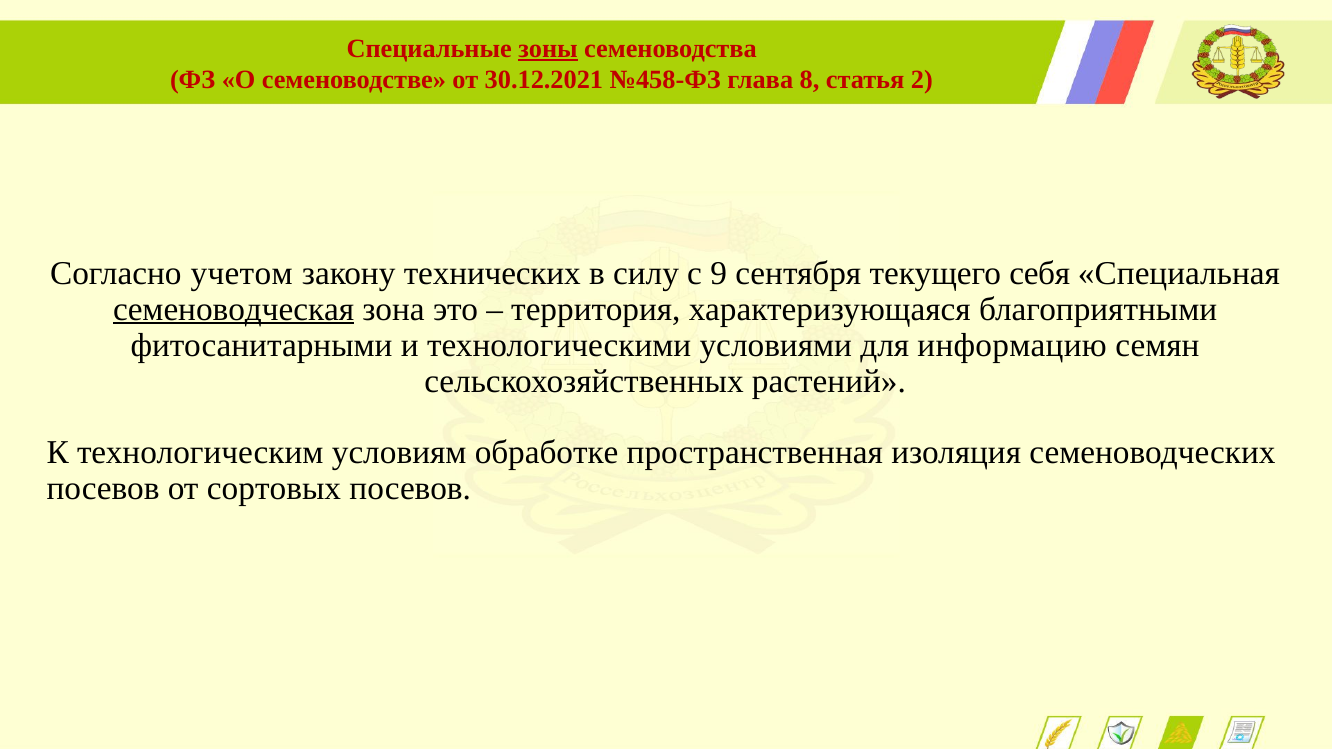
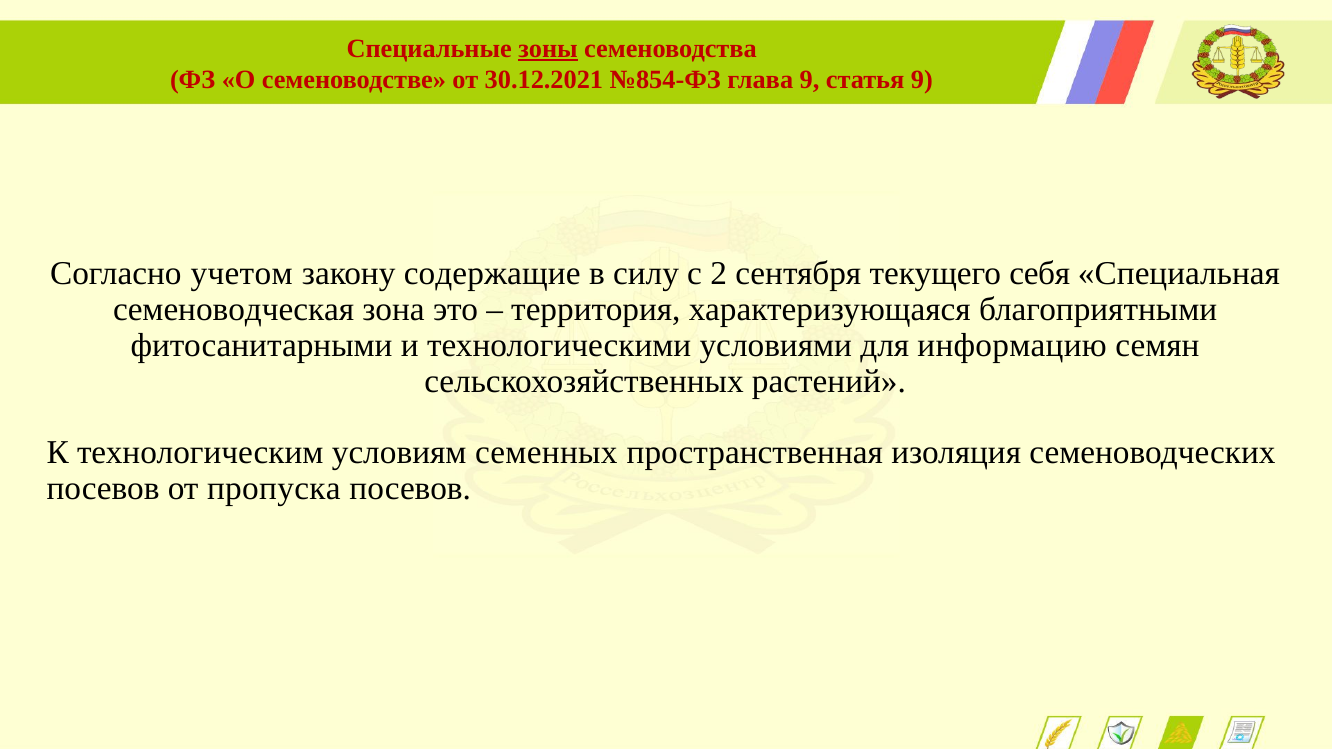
№458-ФЗ: №458-ФЗ -> №854-ФЗ (665, 80)
глава 8: 8 -> 9 (809, 80)
статья 2: 2 -> 9 (922, 80)
технических: технических -> содержащие (492, 273)
9: 9 -> 2 (719, 273)
семеноводческая underline: present -> none (234, 309)
обработке: обработке -> семенных (546, 453)
сортовых: сортовых -> пропуска (274, 489)
